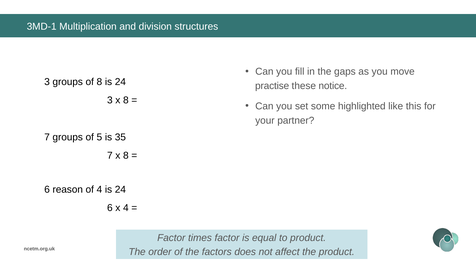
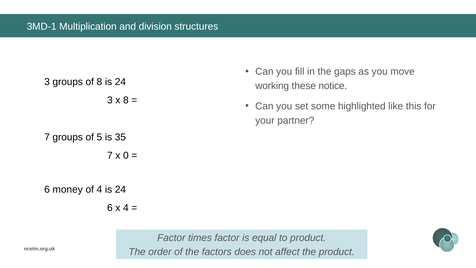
practise: practise -> working (272, 86)
7 x 8: 8 -> 0 (126, 155)
reason: reason -> money (68, 189)
